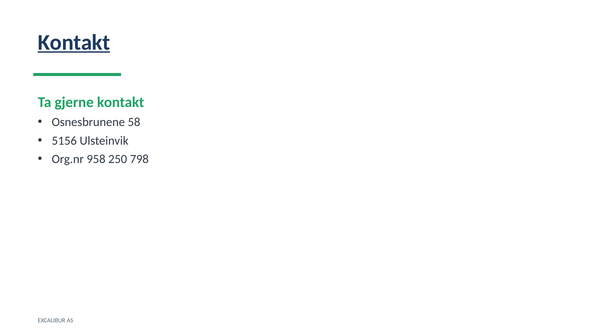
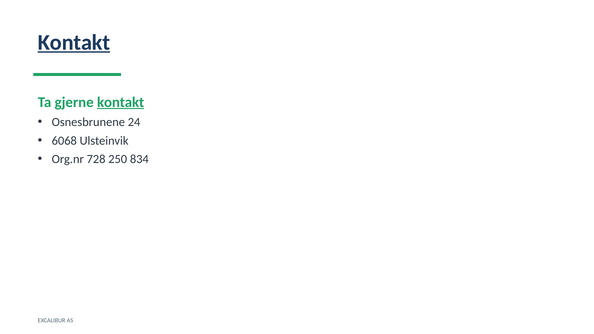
kontakt underline: none -> present (121, 102)
58: 58 -> 24 (134, 122)
5156: 5156 -> 6068 (64, 141)
958: 958 -> 728 (96, 159)
798: 798 -> 834 (139, 159)
